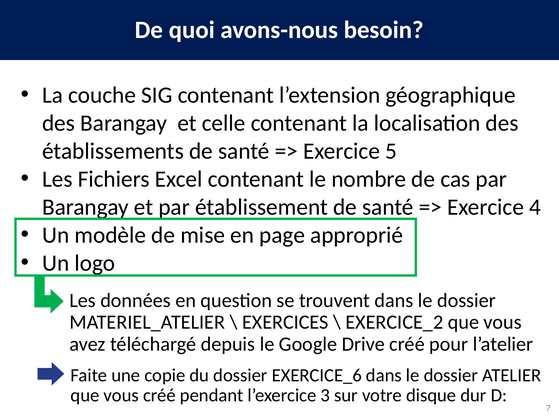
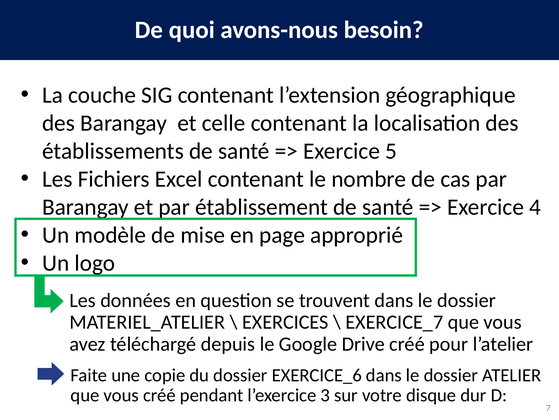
EXERCICE_2: EXERCICE_2 -> EXERCICE_7 (394, 322)
